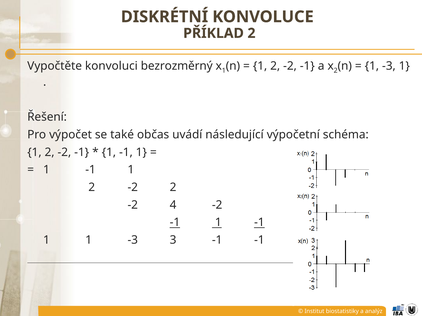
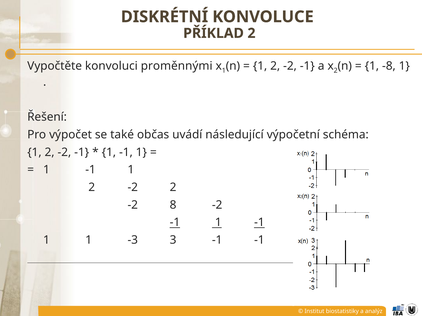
bezrozměrný: bezrozměrný -> proměnnými (177, 66)
-3: -3 -> -8 (389, 66)
4: 4 -> 8 (173, 205)
